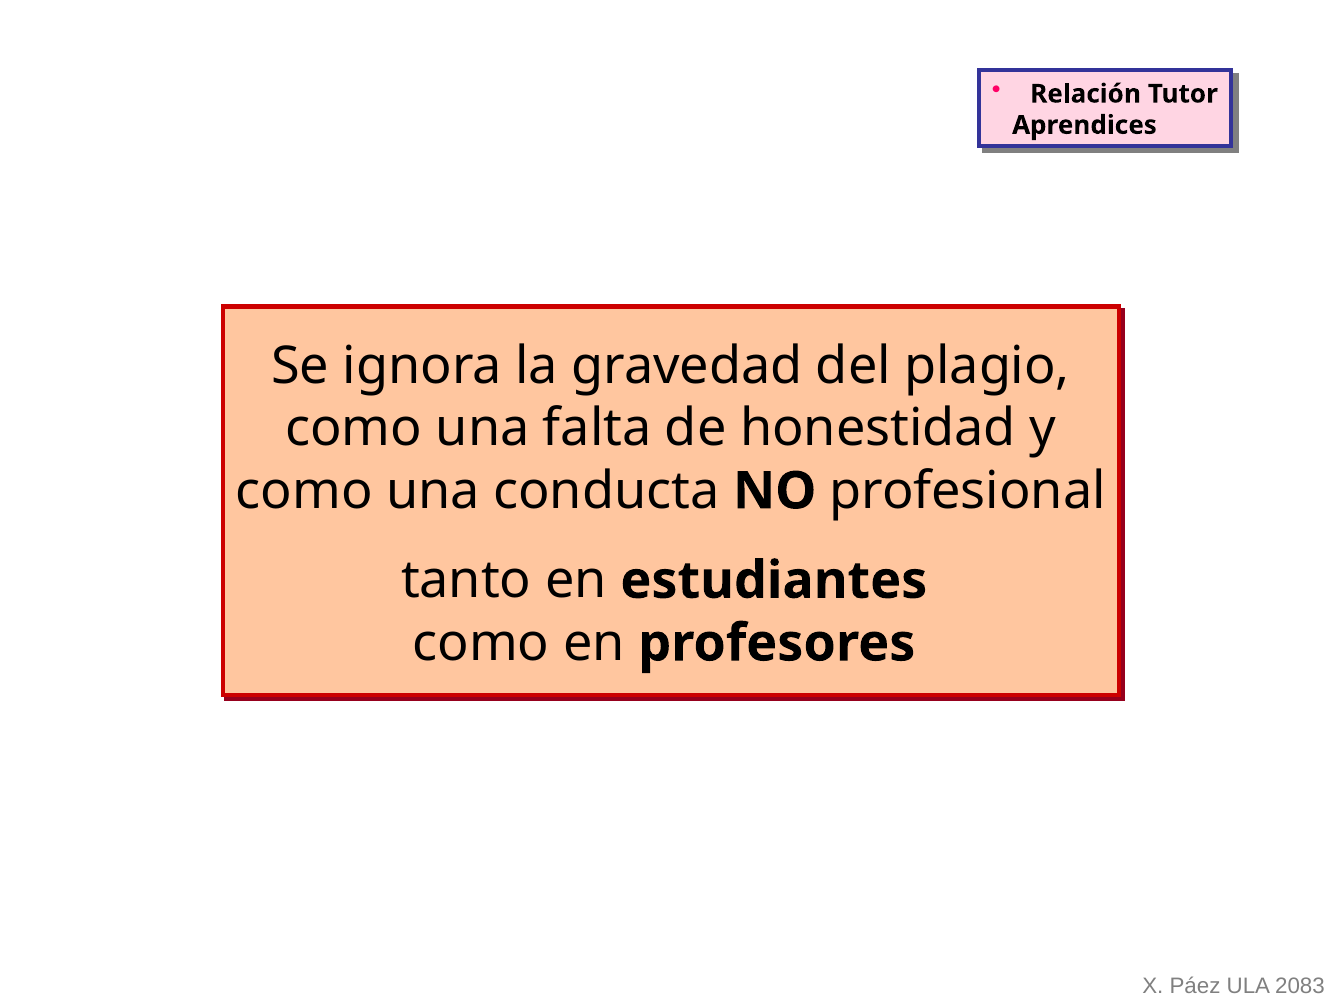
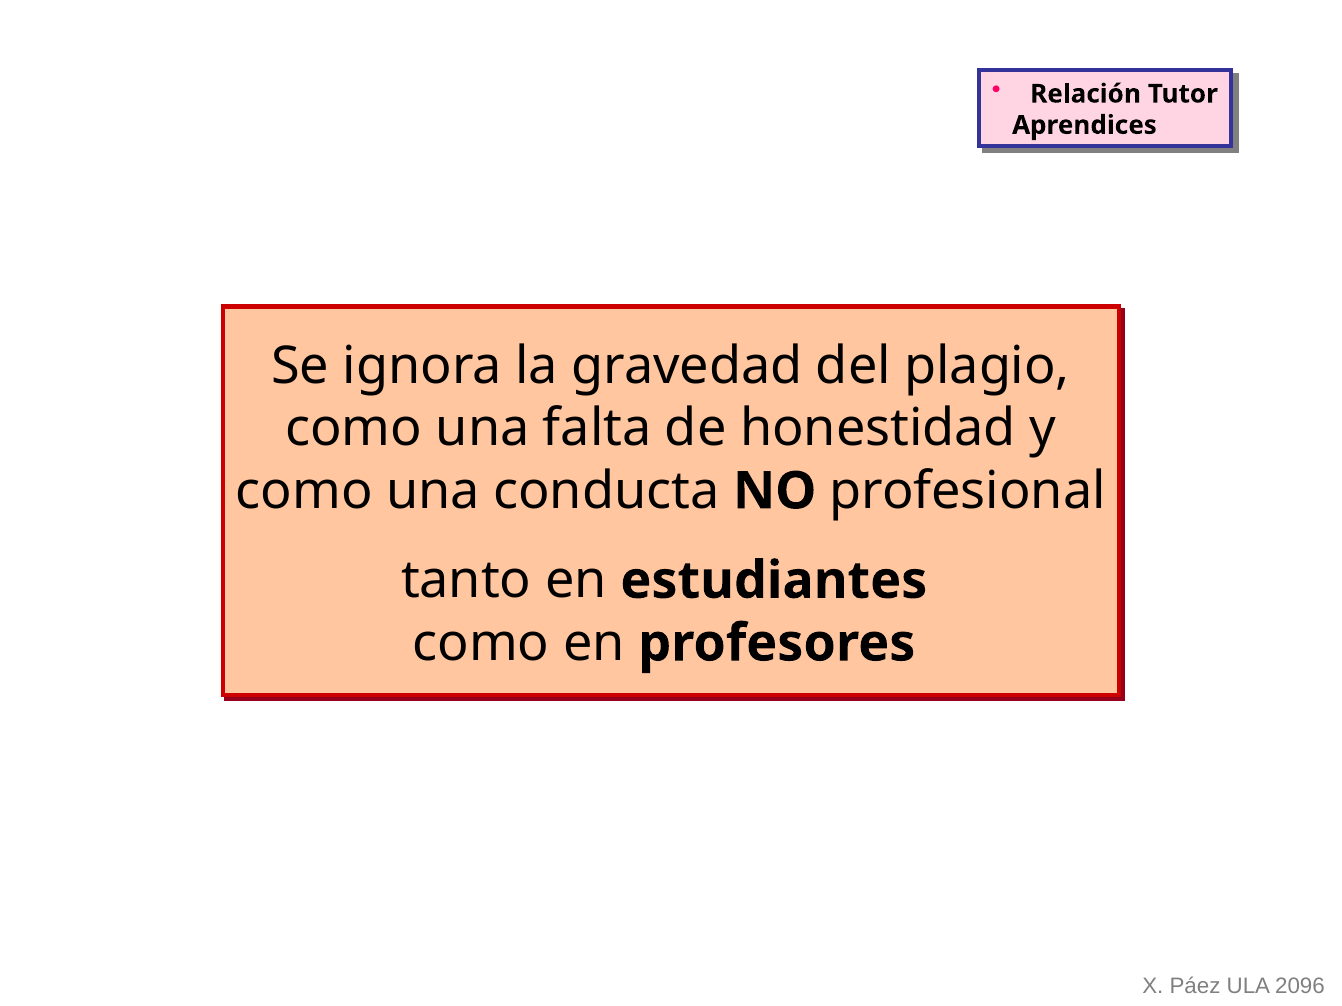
2083: 2083 -> 2096 (1300, 987)
